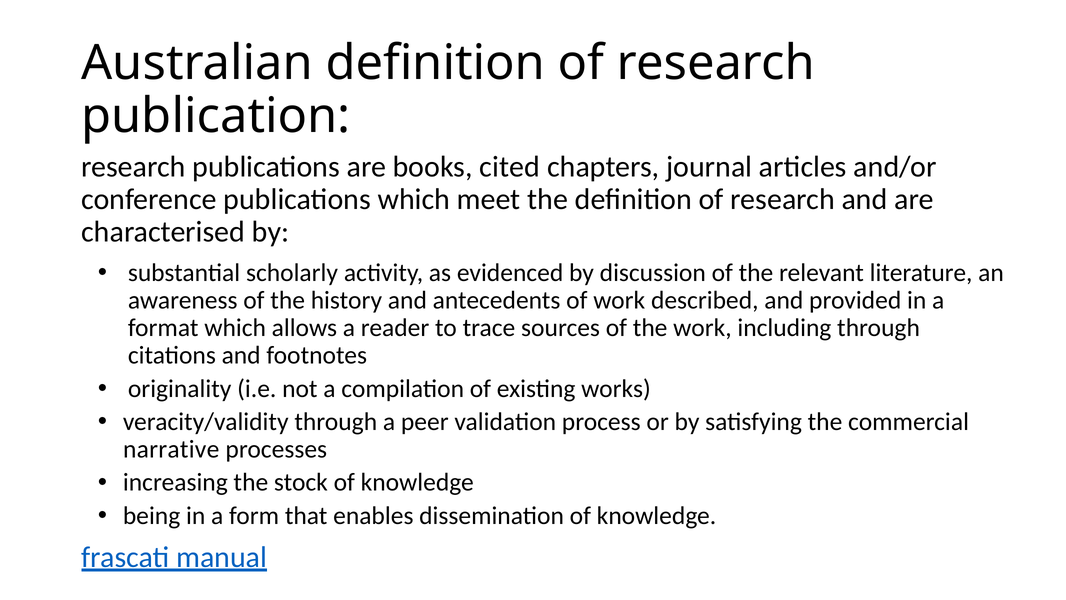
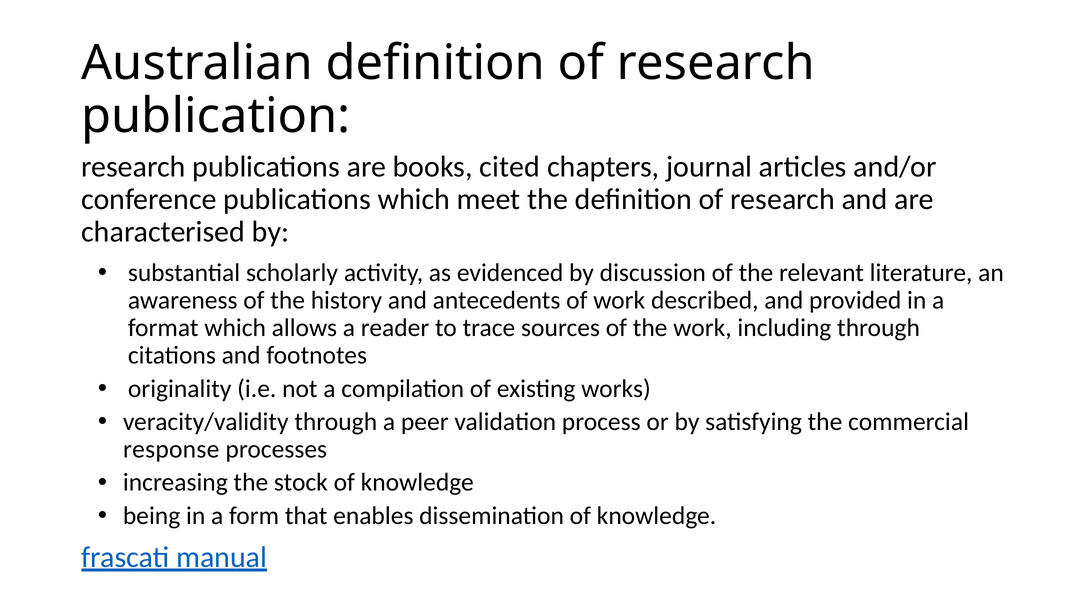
narrative: narrative -> response (171, 449)
